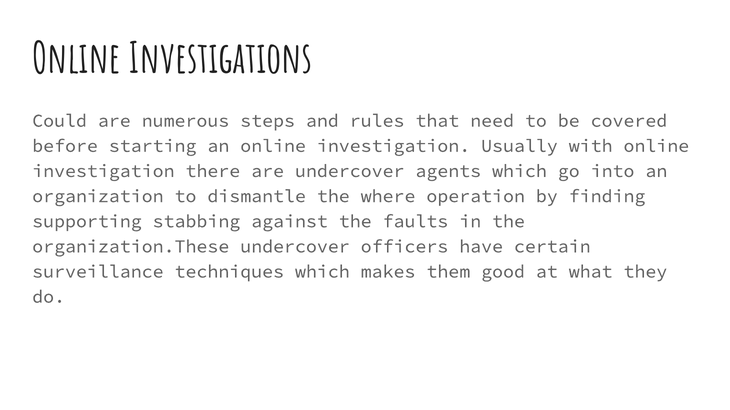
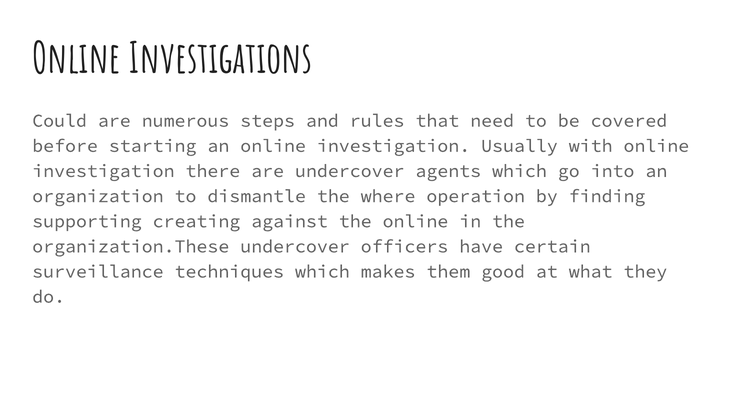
stabbing: stabbing -> creating (196, 222)
the faults: faults -> online (415, 222)
